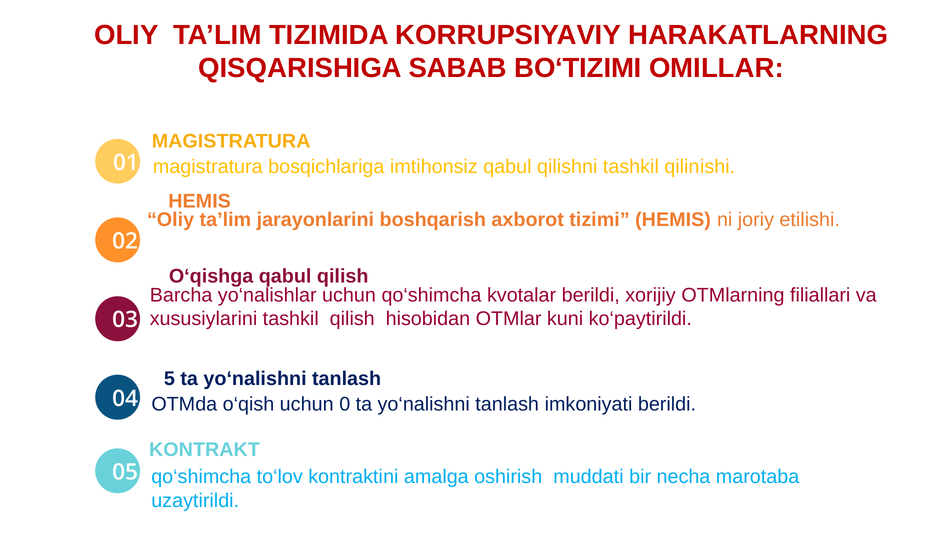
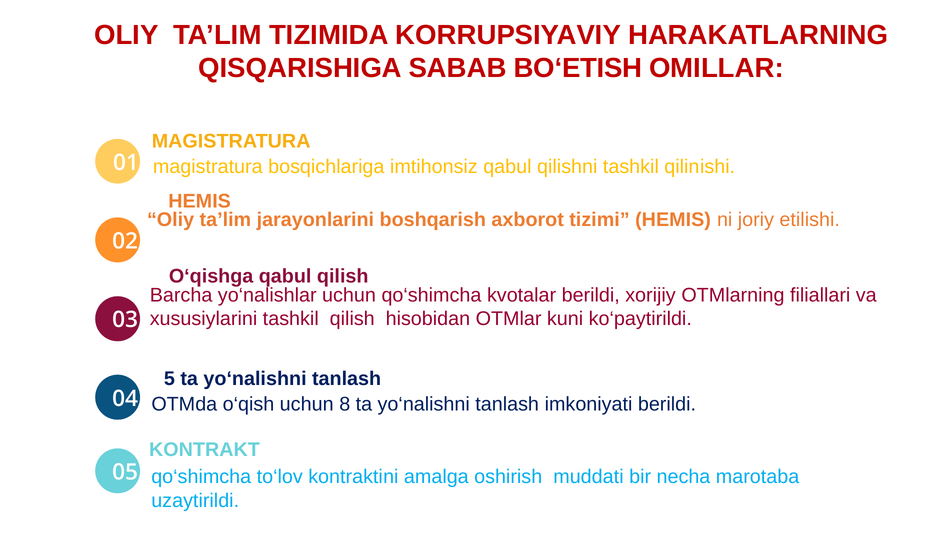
BO‘TIZIMI: BO‘TIZIMI -> BO‘ETISH (578, 68)
0: 0 -> 8 (345, 404)
